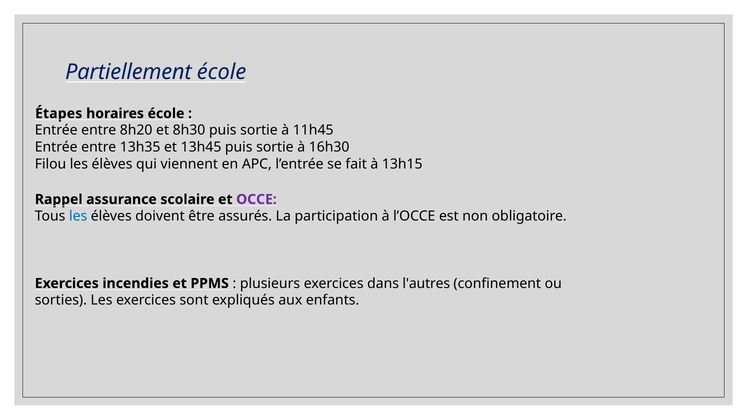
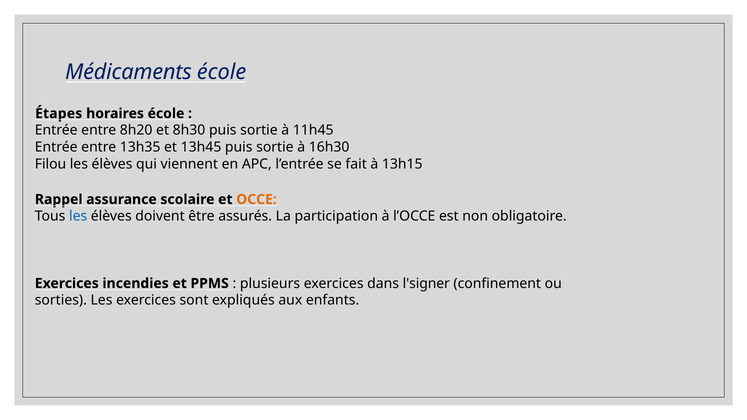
Partiellement: Partiellement -> Médicaments (128, 72)
OCCE colour: purple -> orange (256, 199)
l'autres: l'autres -> l'signer (426, 284)
